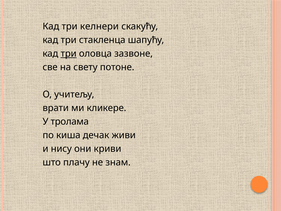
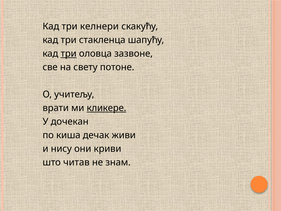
кликере underline: none -> present (106, 108)
тролама: тролама -> дочекан (70, 121)
плачу: плачу -> читав (76, 162)
